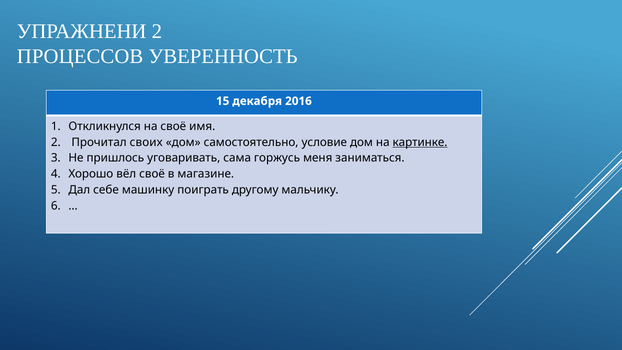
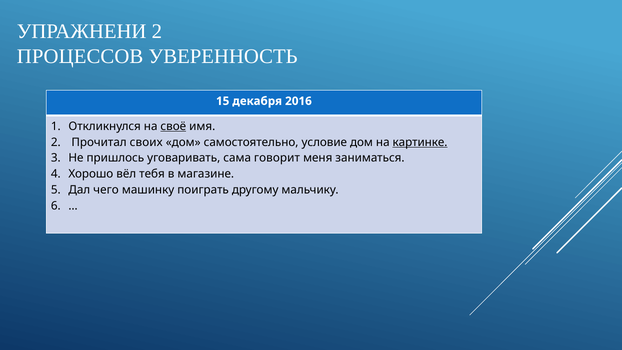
своё underline: none -> present (173, 126)
горжусь: горжусь -> говорит (277, 158)
вёл своё: своё -> тебя (152, 174)
себе: себе -> чего (106, 190)
